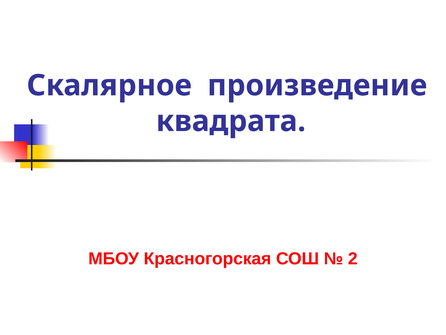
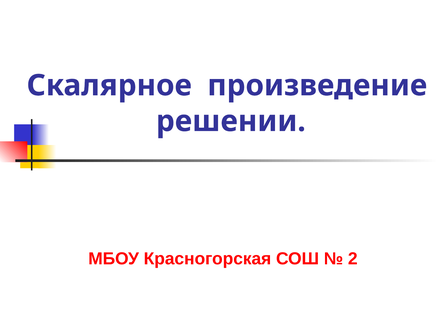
квадрата: квадрата -> решении (231, 121)
